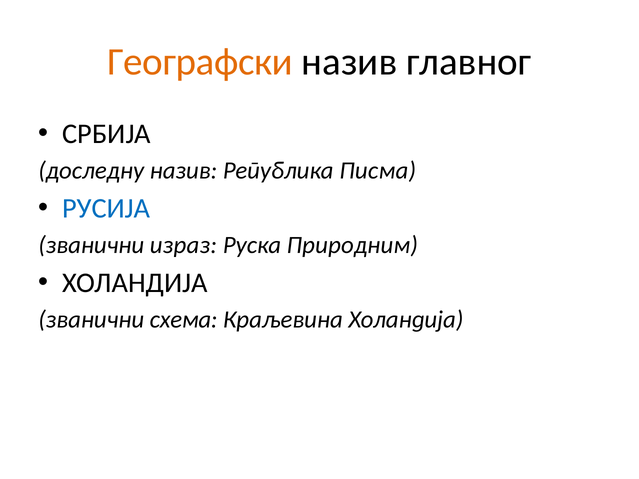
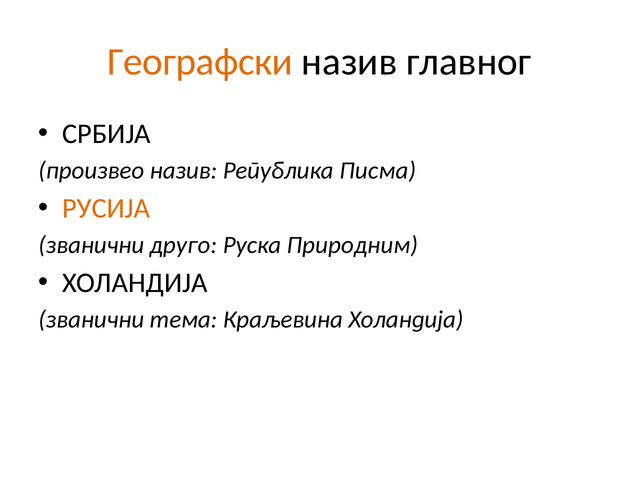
доследну: доследну -> произвео (91, 171)
РУСИЈА colour: blue -> orange (106, 209)
израз: израз -> друго (183, 245)
схема: схема -> тема (184, 320)
